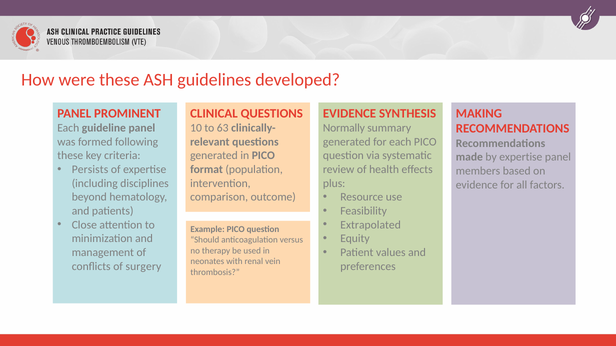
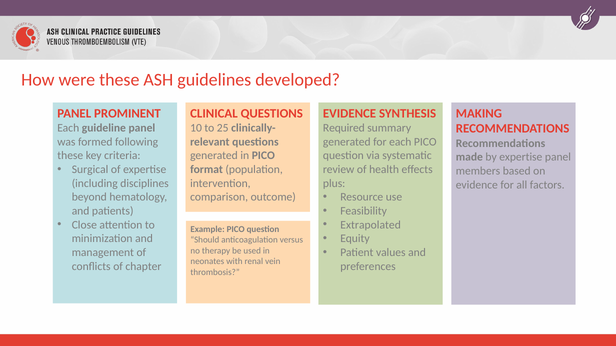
63: 63 -> 25 (223, 128)
Normally: Normally -> Required (344, 128)
Persists: Persists -> Surgical (90, 170)
surgery: surgery -> chapter (143, 267)
